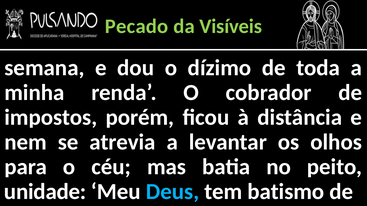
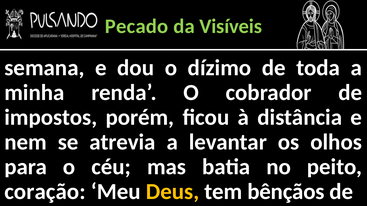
unidade: unidade -> coração (45, 192)
Deus colour: light blue -> yellow (172, 192)
batismo: batismo -> bênçãos (286, 192)
